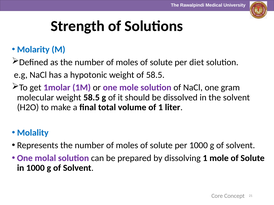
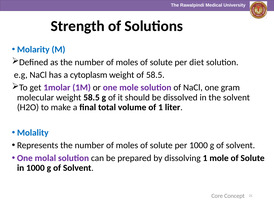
hypotonic: hypotonic -> cytoplasm (89, 75)
